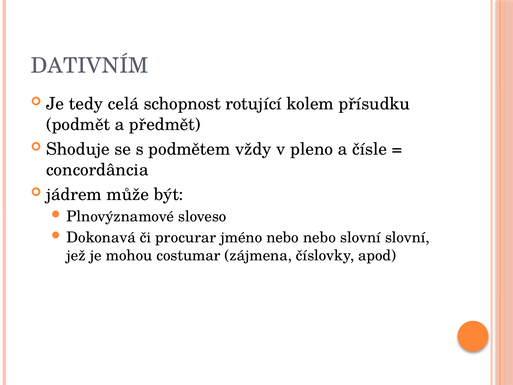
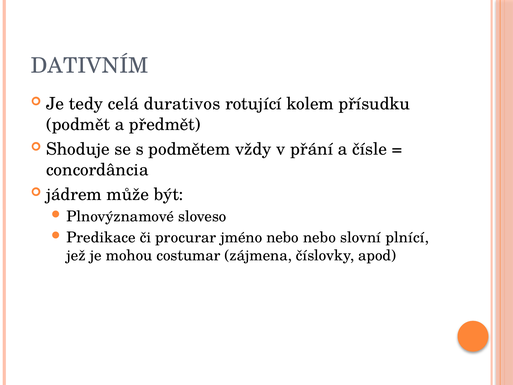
schopnost: schopnost -> durativos (182, 104)
pleno: pleno -> přání (312, 149)
Dokonavá: Dokonavá -> Predikace (101, 237)
slovní slovní: slovní -> plnící (407, 237)
